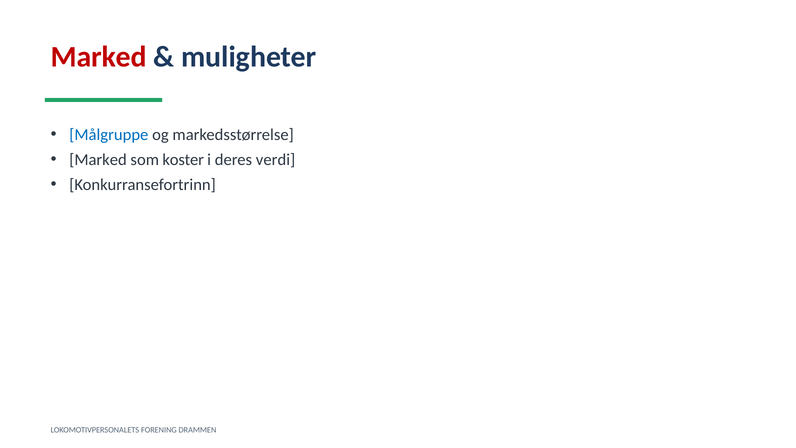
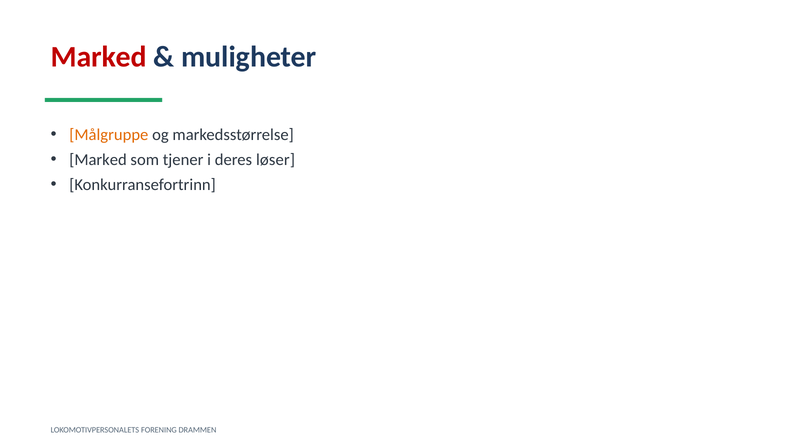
Målgruppe colour: blue -> orange (109, 135)
koster: koster -> tjener (183, 160)
verdi: verdi -> løser (276, 160)
